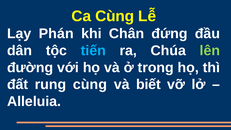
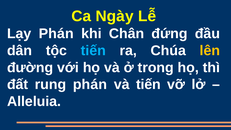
Ca Cùng: Cùng -> Ngày (115, 16)
lên colour: light green -> yellow (210, 51)
rung cùng: cùng -> phán (90, 84)
và biết: biết -> tiến (148, 84)
